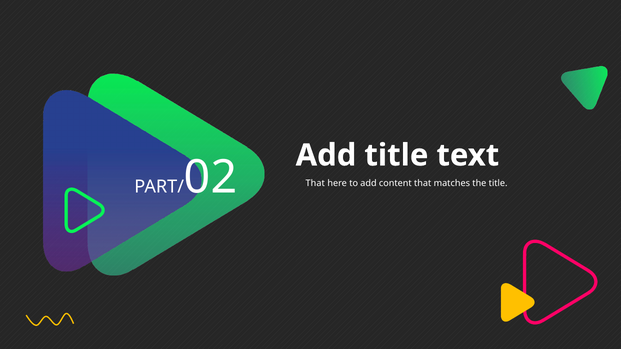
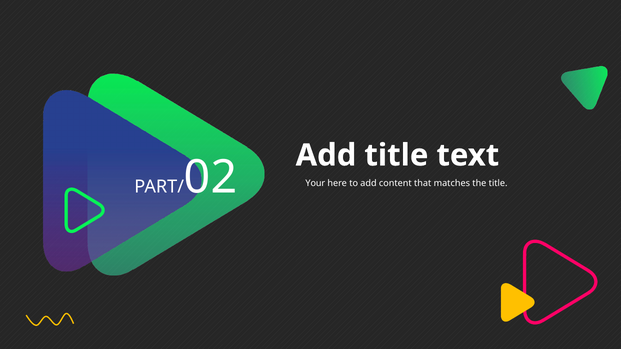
That: That -> Your (315, 183)
